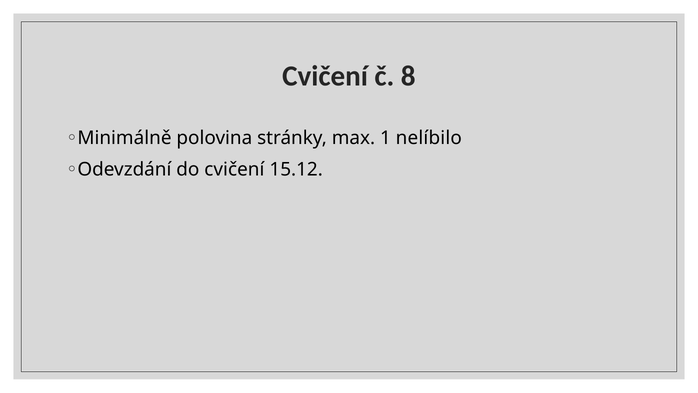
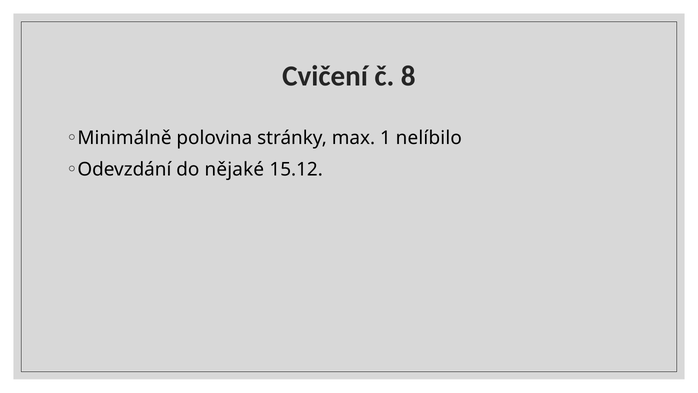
do cvičení: cvičení -> nějaké (234, 170)
